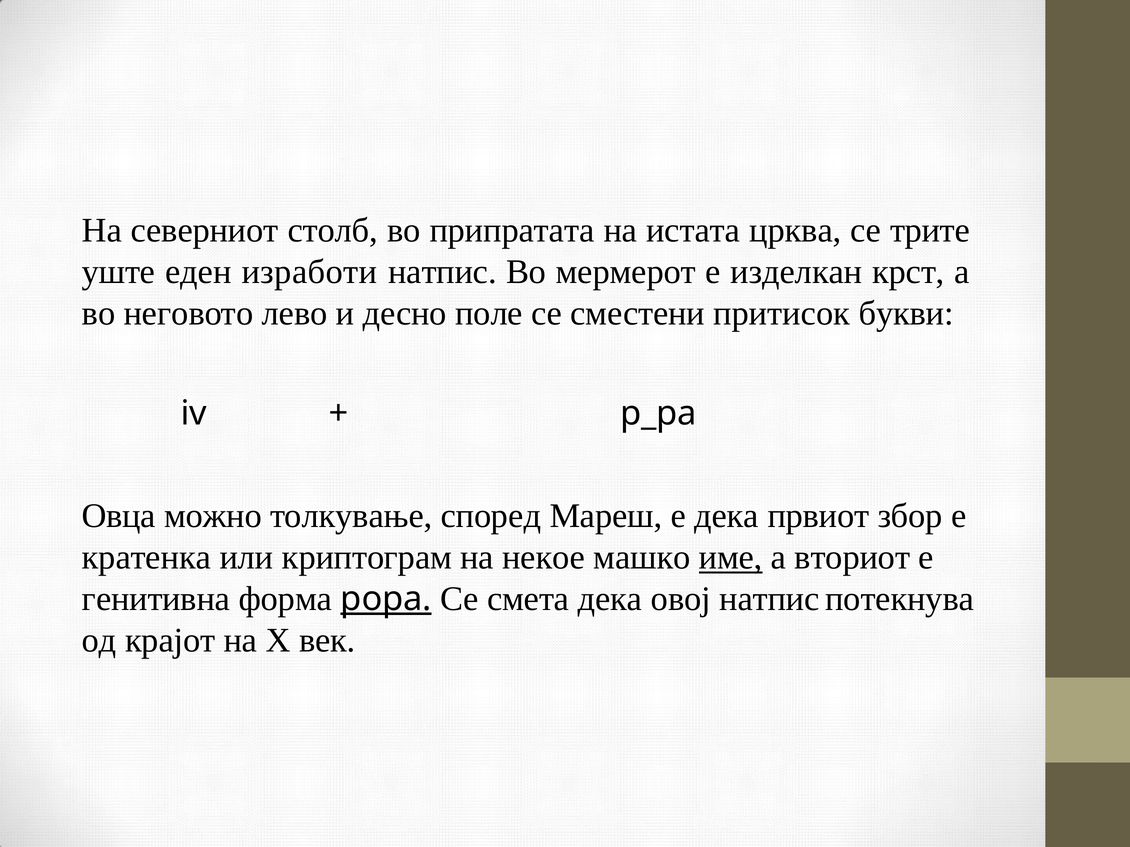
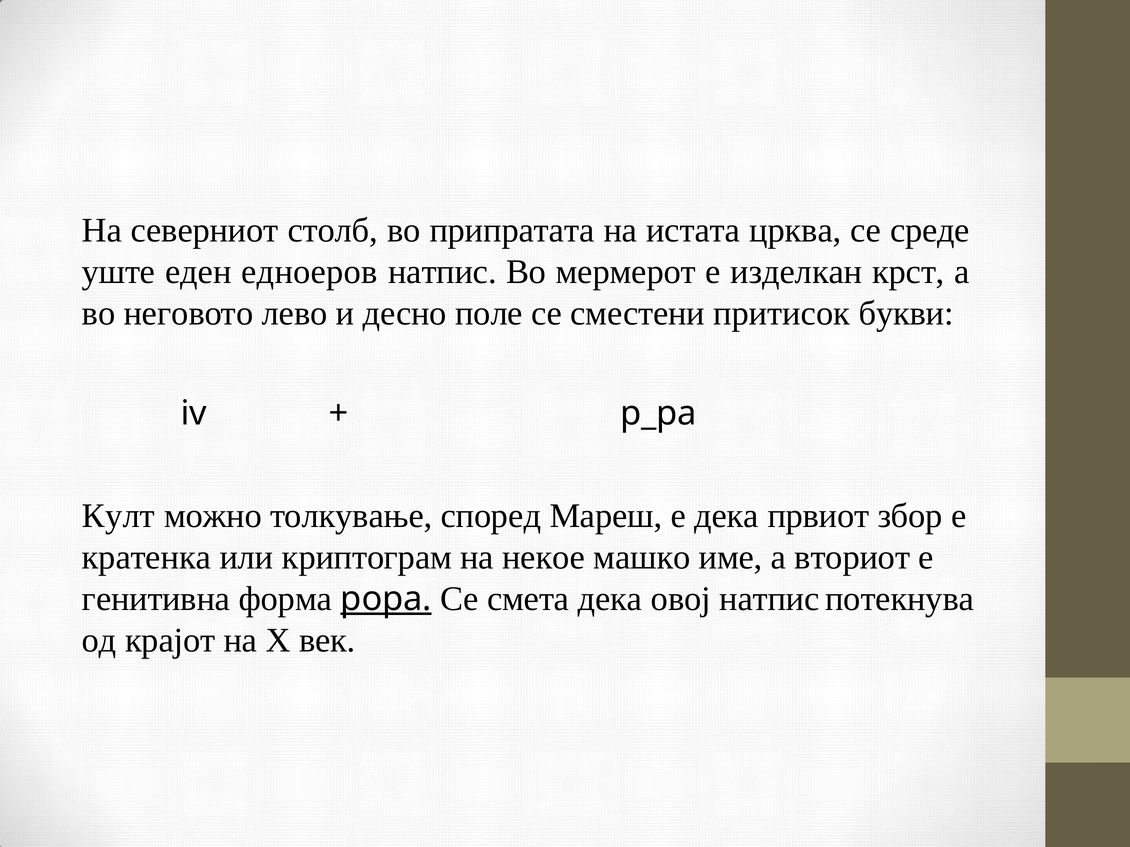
трите: трите -> среде (930, 231)
изработи: изработи -> едноеров (309, 272)
Овца: Овца -> Култ (118, 516)
име underline: present -> none (731, 558)
